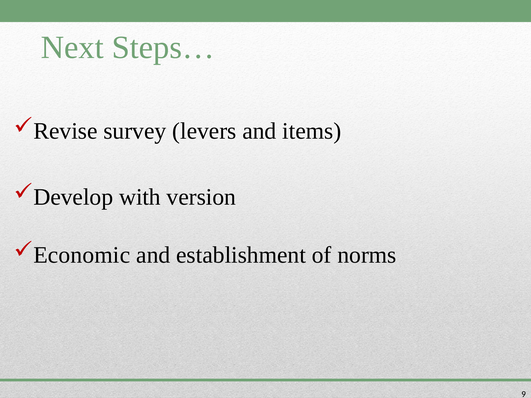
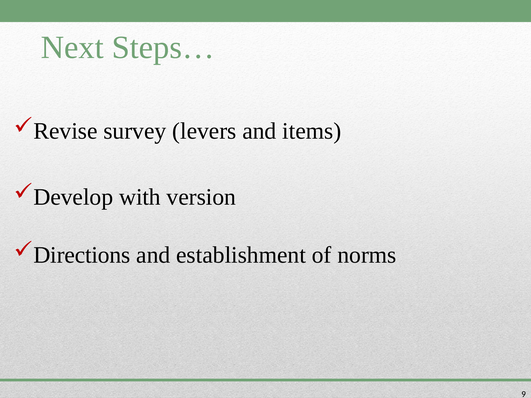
Economic: Economic -> Directions (82, 255)
